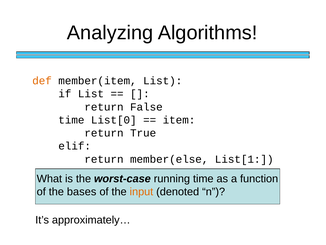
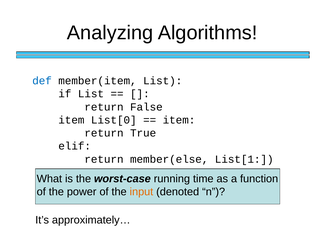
def colour: orange -> blue (42, 81)
time: time -> item (71, 120)
bases: bases -> power (82, 191)
